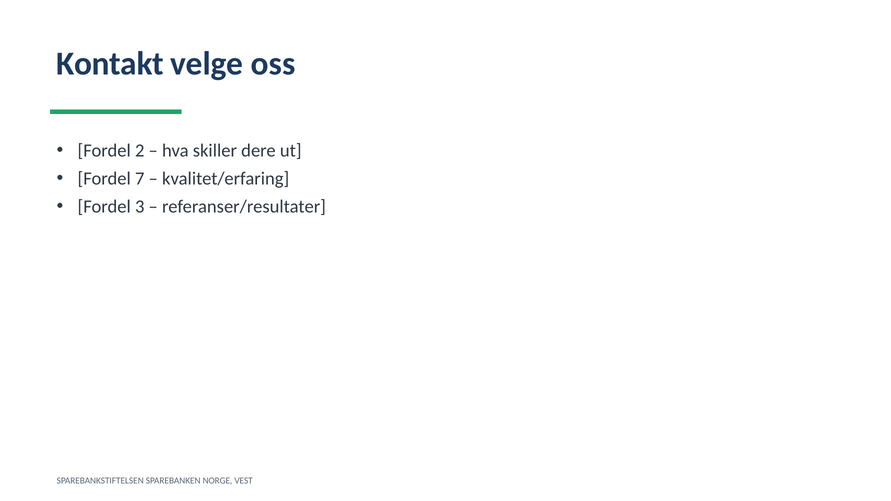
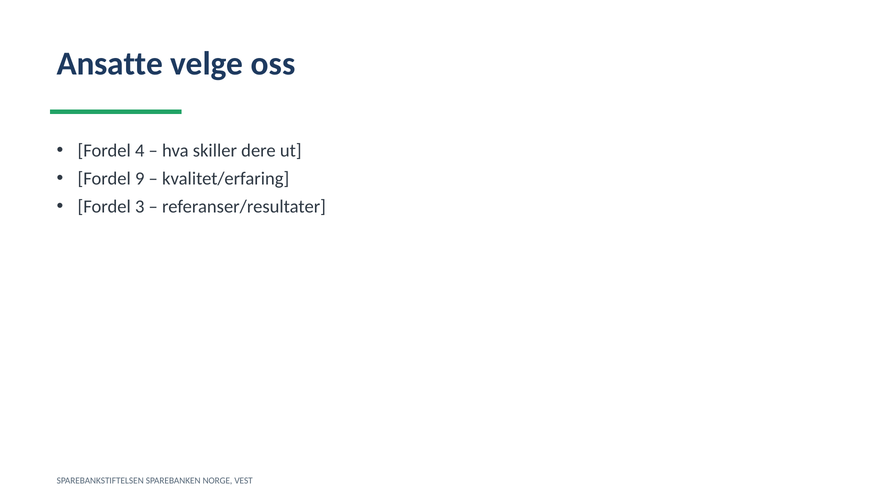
Kontakt: Kontakt -> Ansatte (110, 64)
2: 2 -> 4 (140, 151)
7: 7 -> 9 (140, 179)
